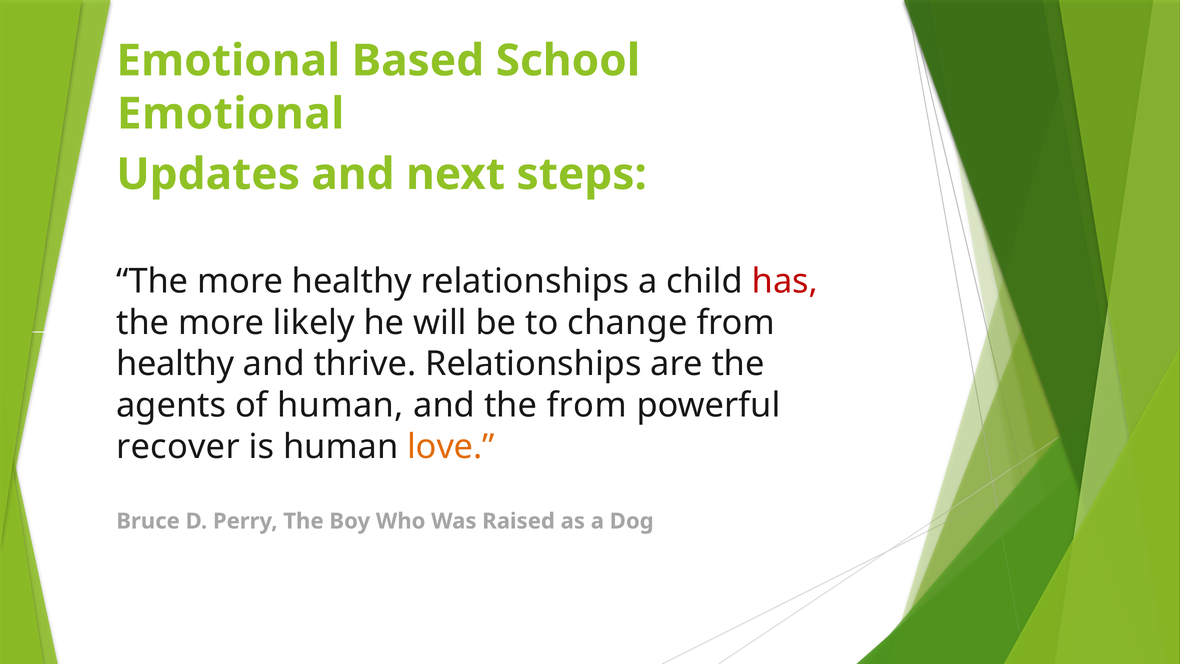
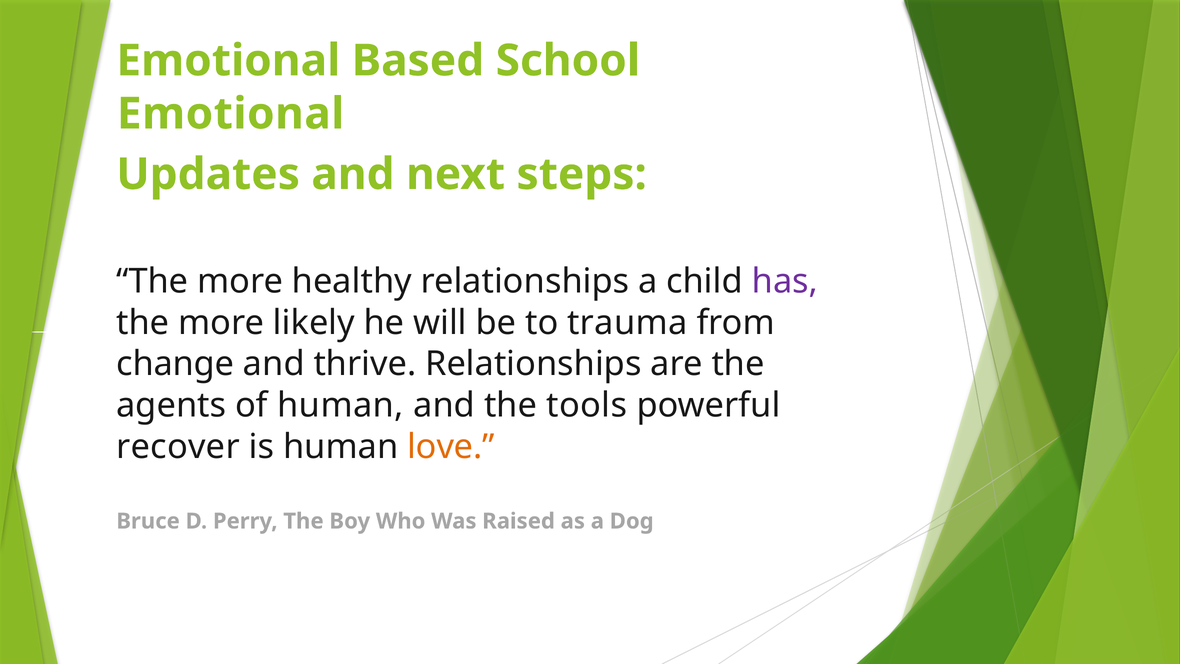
has colour: red -> purple (785, 281)
change: change -> trauma (627, 323)
healthy: healthy -> change (175, 364)
the from: from -> tools (587, 405)
